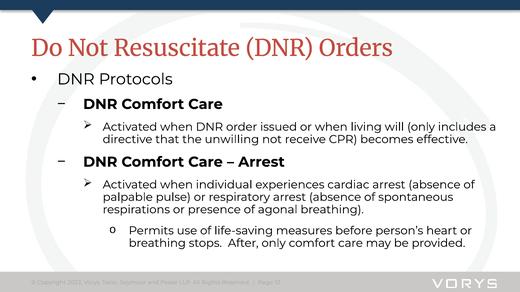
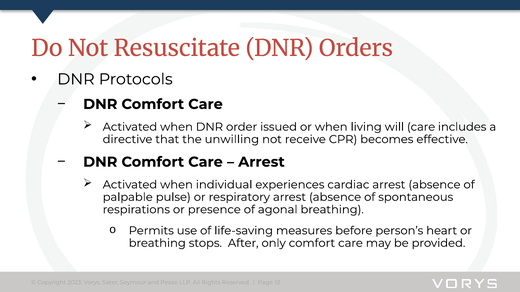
will only: only -> care (421, 127)
